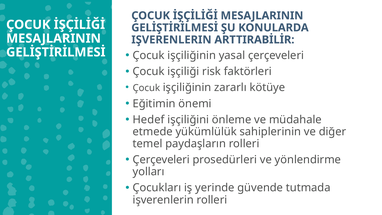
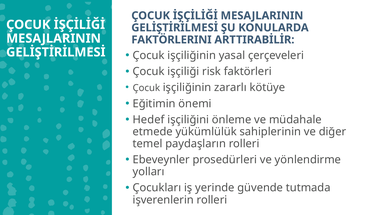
IŞVERENLERIN: IŞVERENLERIN -> FAKTÖRLERINI (171, 40)
Çerçeveleri: Çerçeveleri -> Ebeveynler (161, 160)
